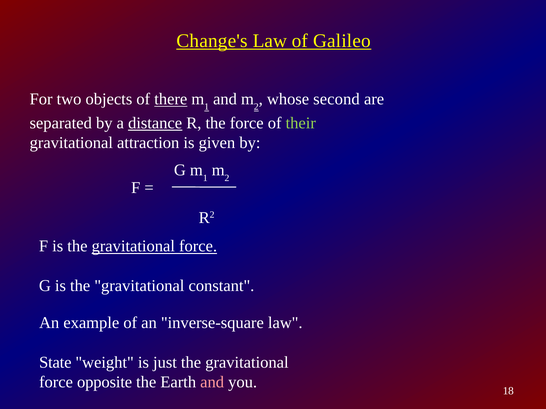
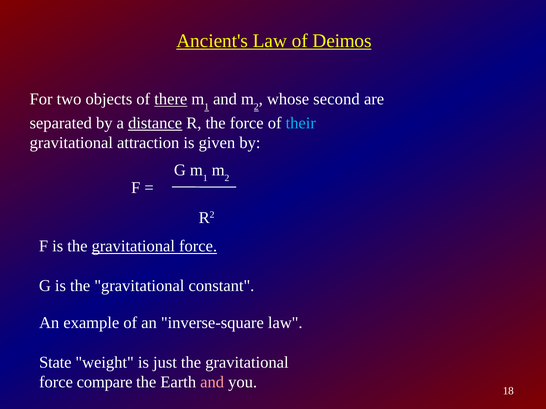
Change's: Change's -> Ancient's (212, 41)
Galileo: Galileo -> Deimos (342, 41)
their colour: light green -> light blue (301, 123)
opposite: opposite -> compare (105, 383)
